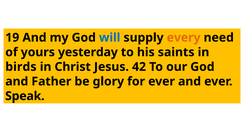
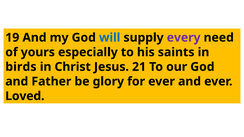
every colour: orange -> purple (184, 38)
yesterday: yesterday -> especially (88, 52)
42: 42 -> 21 (139, 67)
Speak: Speak -> Loved (25, 96)
